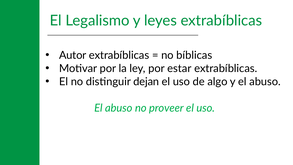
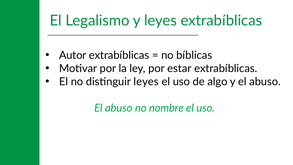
distinguir dejan: dejan -> leyes (146, 81)
proveer: proveer -> nombre (166, 108)
